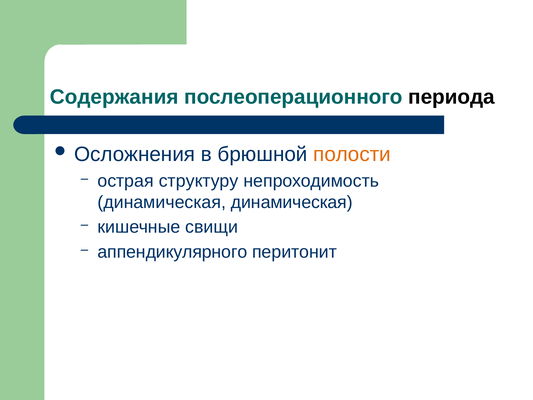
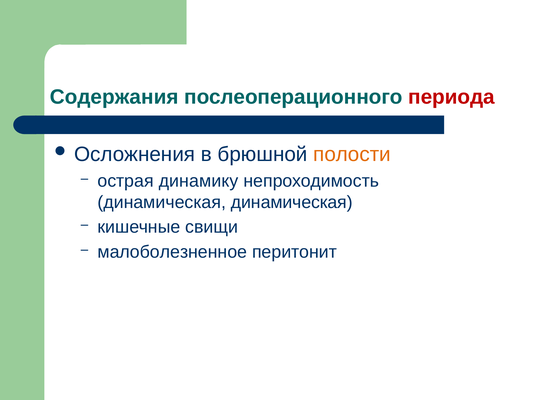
периода colour: black -> red (451, 97)
структуру: структуру -> динамику (199, 181)
аппендикулярного: аппендикулярного -> малоболезненное (172, 252)
